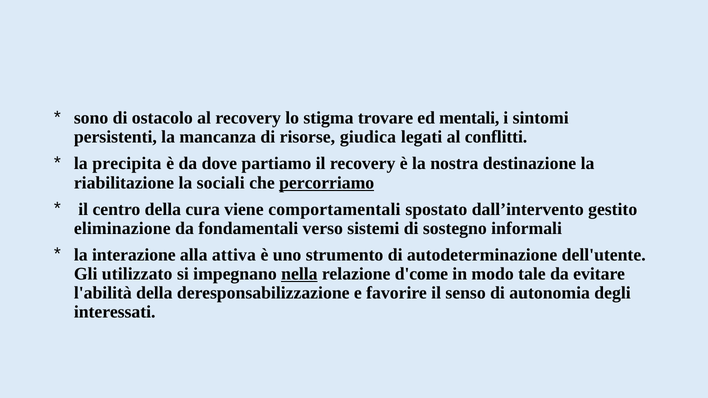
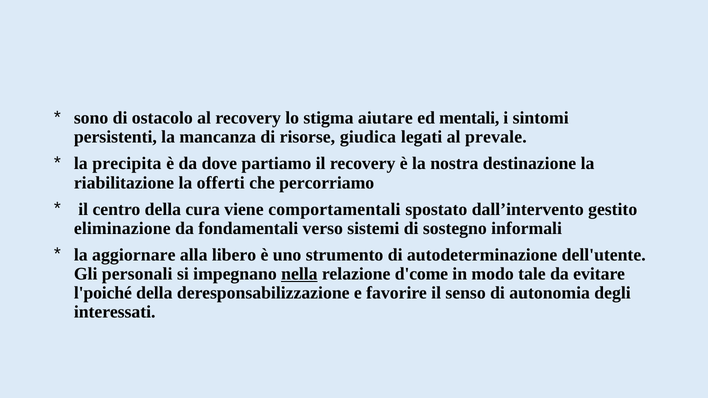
trovare: trovare -> aiutare (385, 118)
conflitti: conflitti -> prevale (496, 137)
sociali: sociali -> offerti (221, 183)
percorriamo underline: present -> none (327, 183)
interazione: interazione -> aggiornare (134, 255)
attiva: attiva -> libero (234, 255)
utilizzato: utilizzato -> personali (137, 274)
l'abilità: l'abilità -> l'poiché (103, 293)
